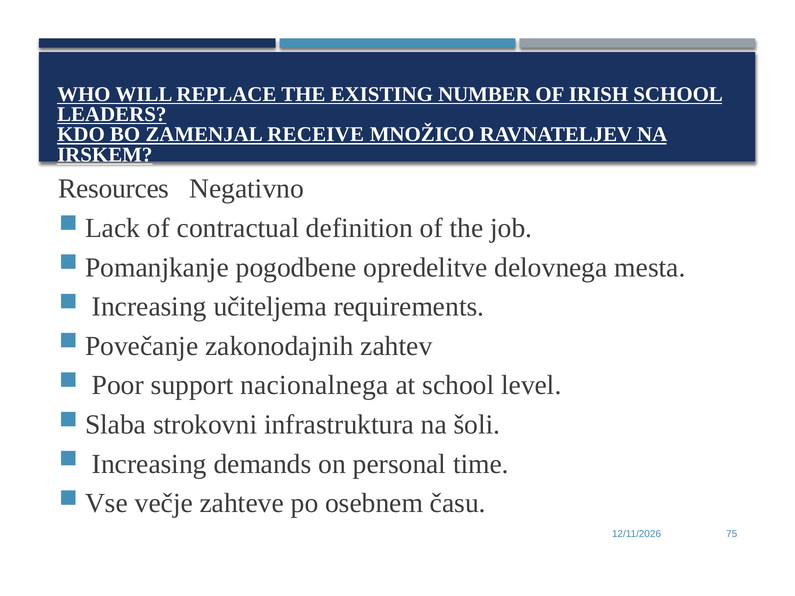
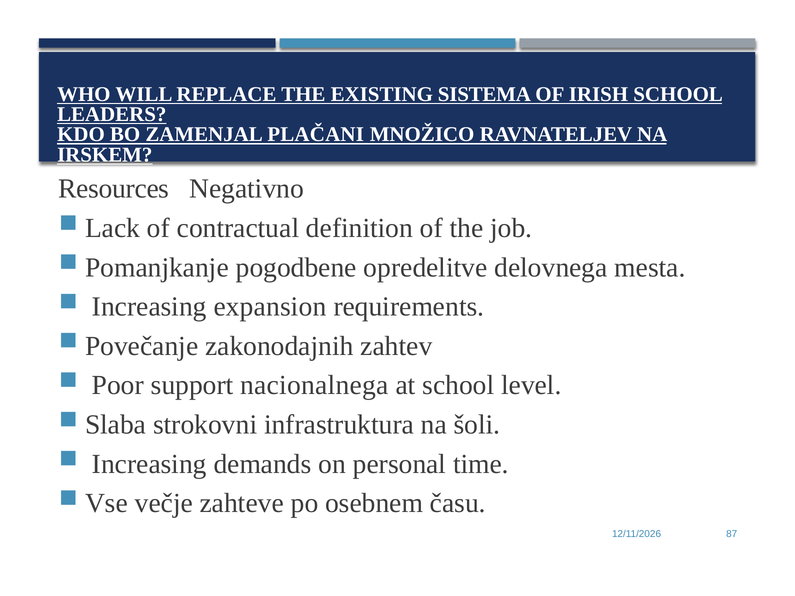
NUMBER: NUMBER -> SISTEMA (484, 94)
RECEIVE: RECEIVE -> PLAČANI (316, 135)
učiteljema: učiteljema -> expansion (270, 307)
75: 75 -> 87 (732, 534)
